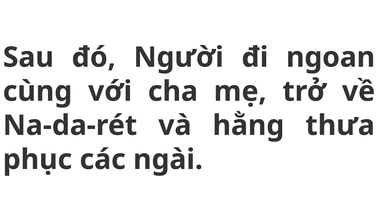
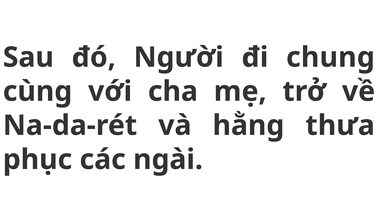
ngoan: ngoan -> chung (330, 57)
